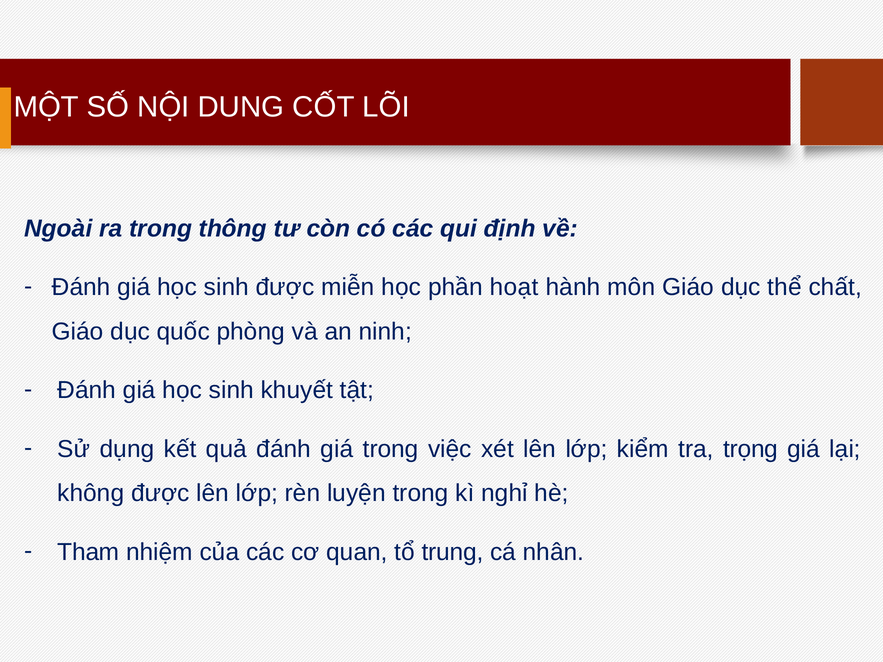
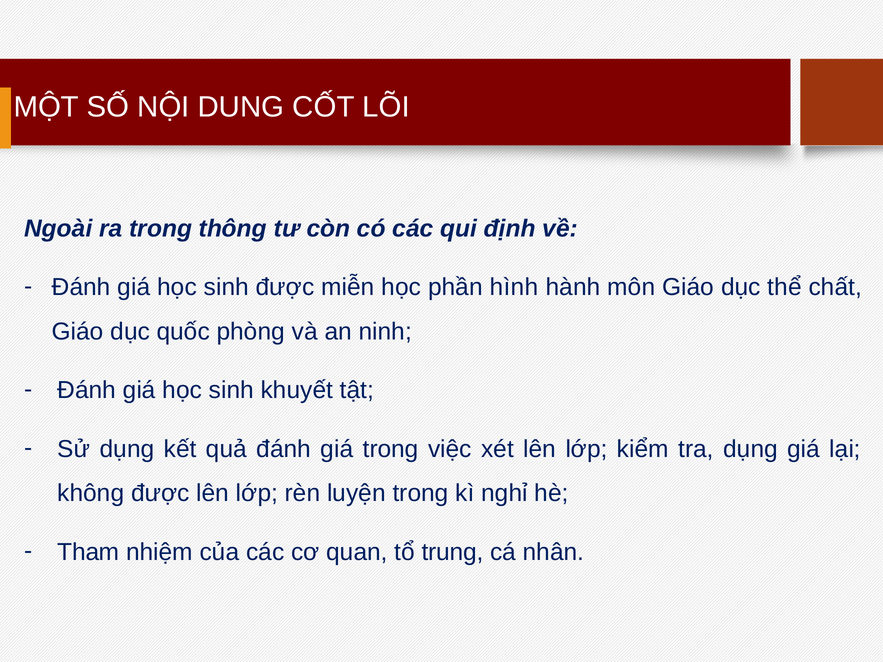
hoạt: hoạt -> hình (514, 287)
tra trọng: trọng -> dụng (751, 449)
